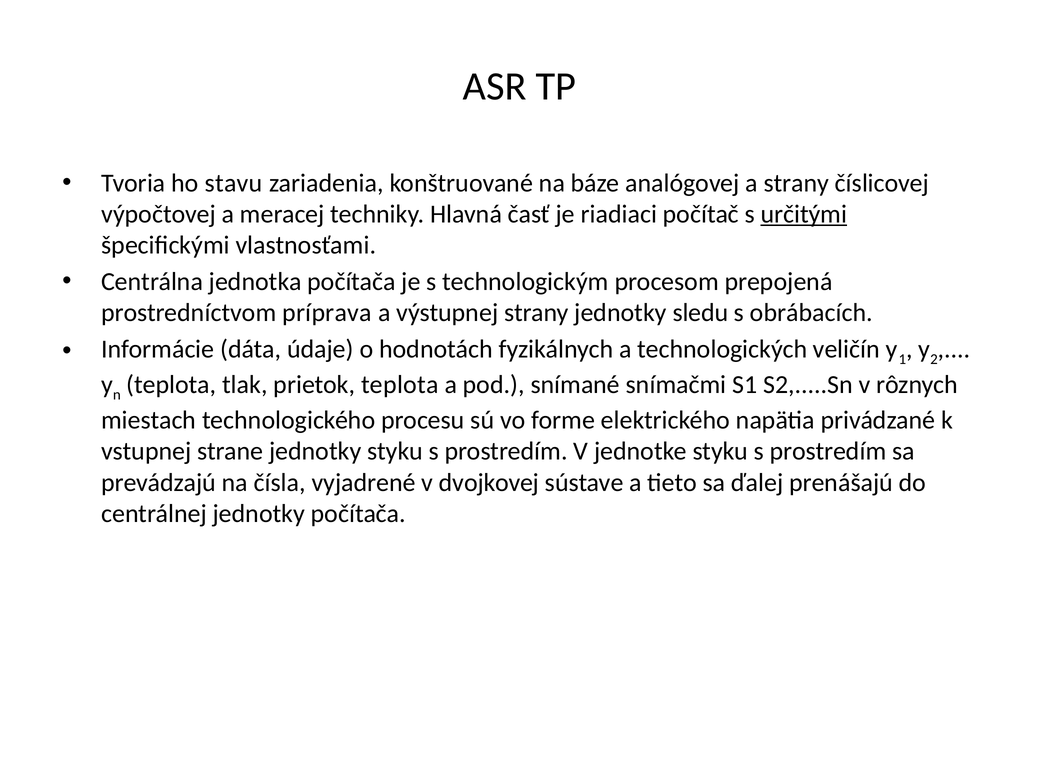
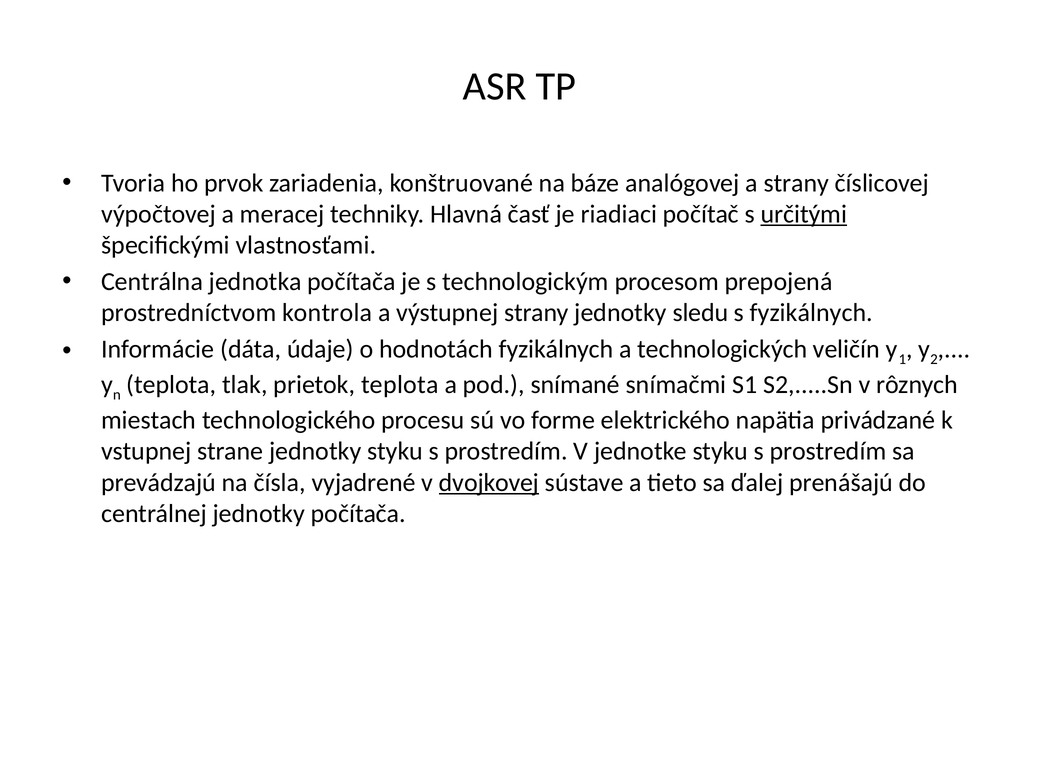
stavu: stavu -> prvok (234, 183)
príprava: príprava -> kontrola (327, 313)
s obrábacích: obrábacích -> fyzikálnych (811, 313)
dvojkovej underline: none -> present (489, 483)
